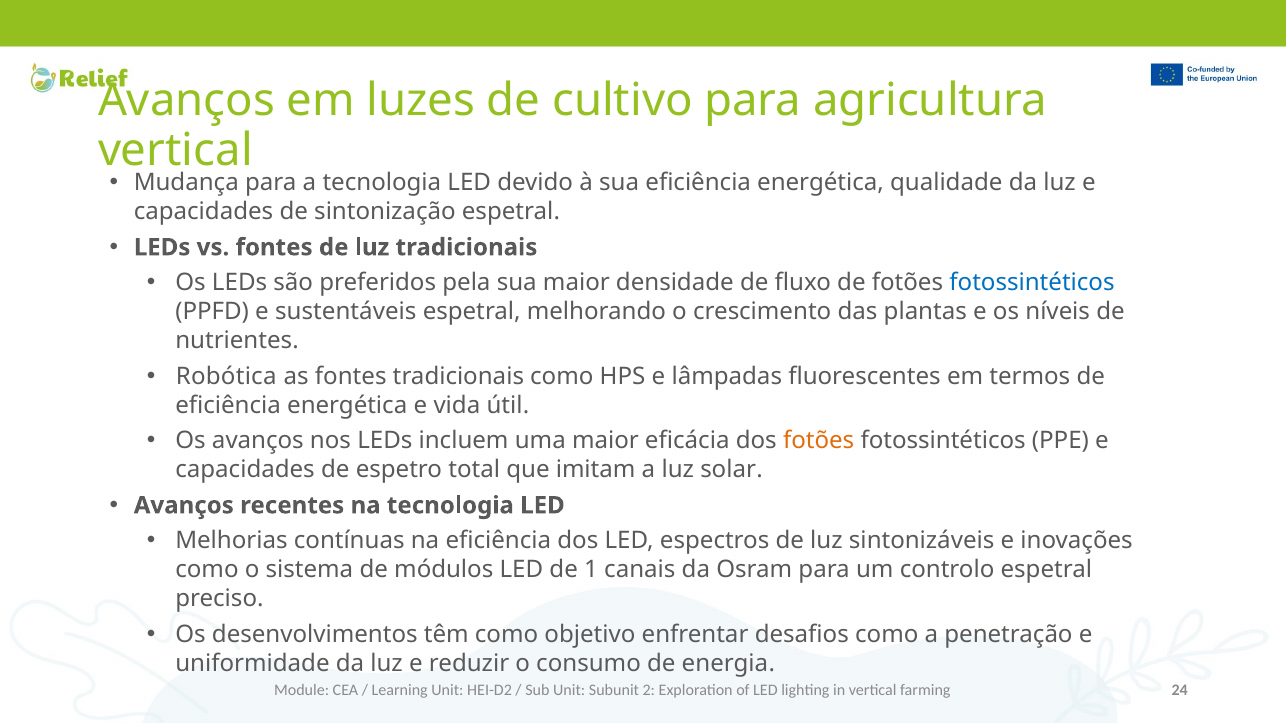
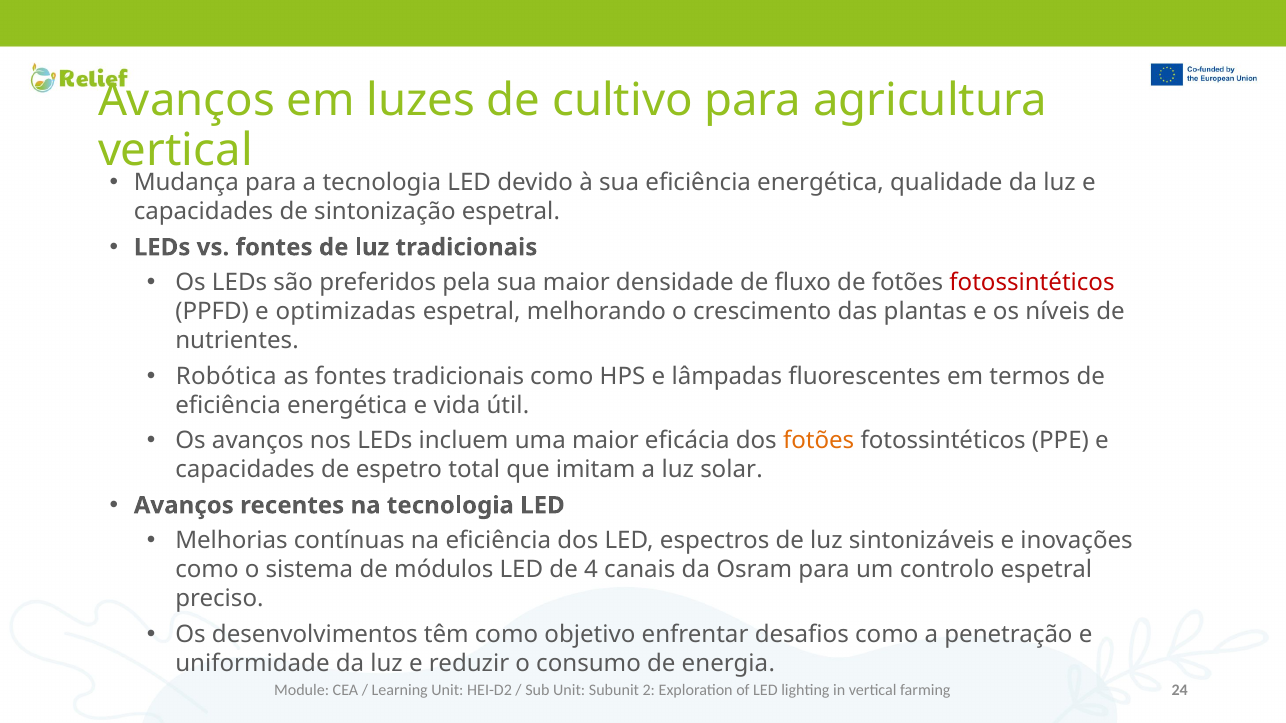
fotossintéticos colour: blue -> red (1032, 283)
sustentáveis: sustentáveis -> optimizadas (346, 312)
1: 1 -> 4 (591, 570)
